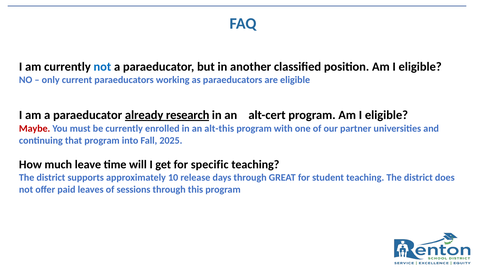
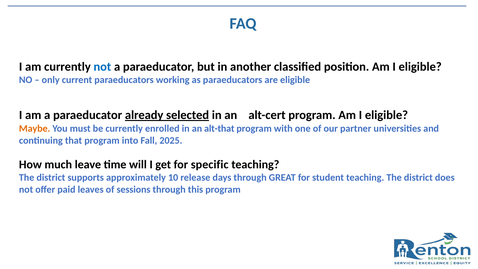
research: research -> selected (188, 115)
Maybe colour: red -> orange (35, 128)
alt-this: alt-this -> alt-that (219, 128)
